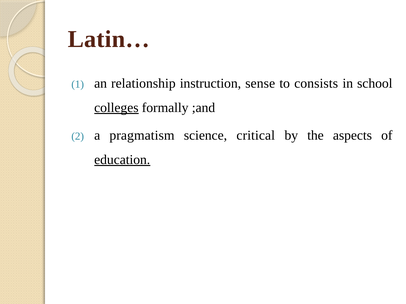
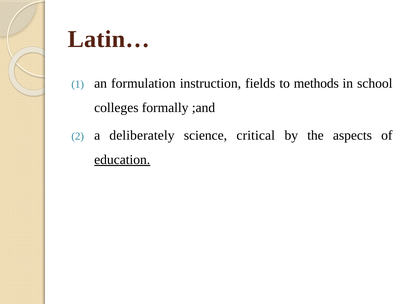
relationship: relationship -> formulation (143, 83)
sense: sense -> fields (260, 83)
consists: consists -> methods (316, 83)
colleges underline: present -> none (116, 108)
pragmatism: pragmatism -> deliberately (142, 136)
